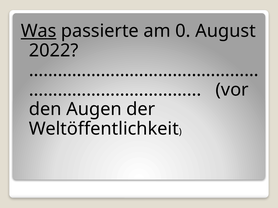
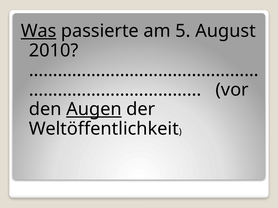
0: 0 -> 5 (183, 31)
2022: 2022 -> 2010 (54, 51)
Augen underline: none -> present (94, 109)
